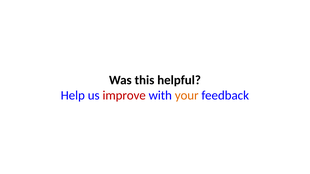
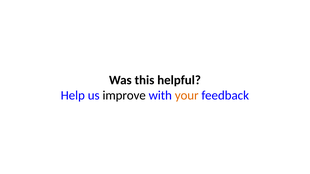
improve colour: red -> black (124, 96)
